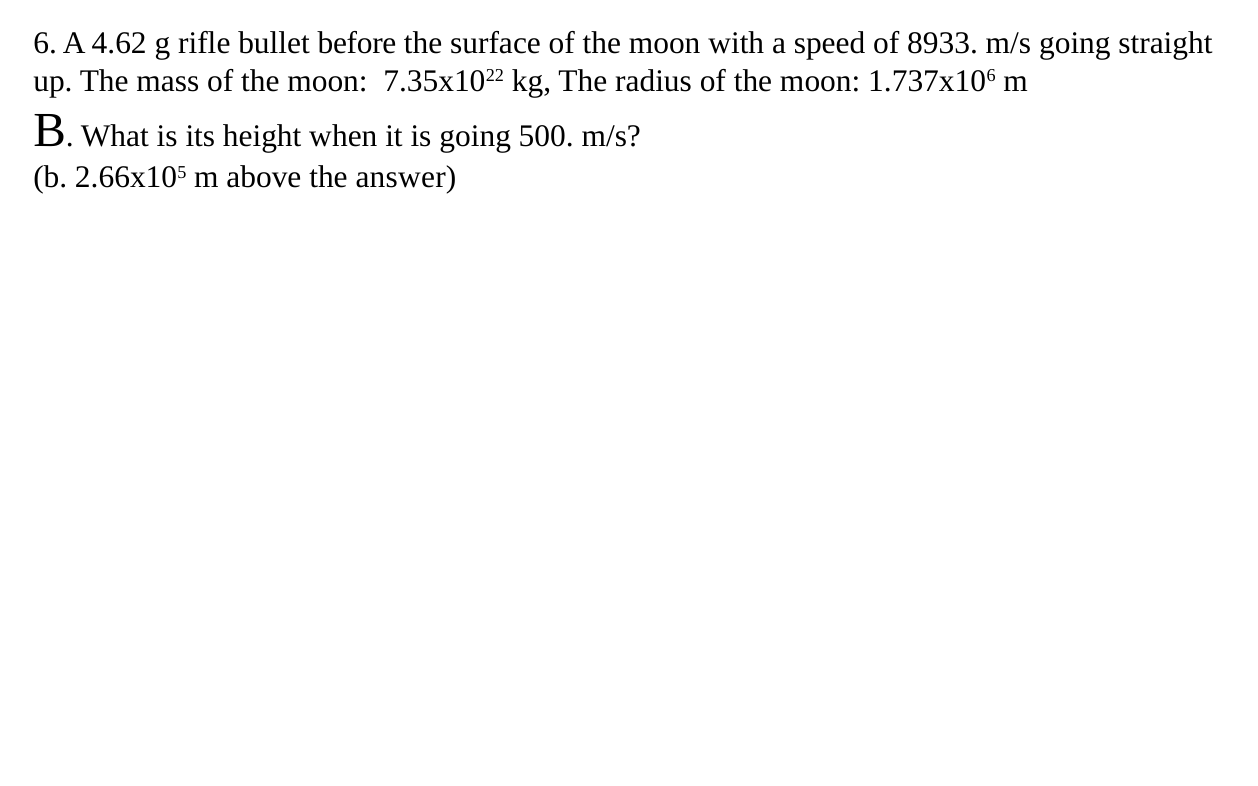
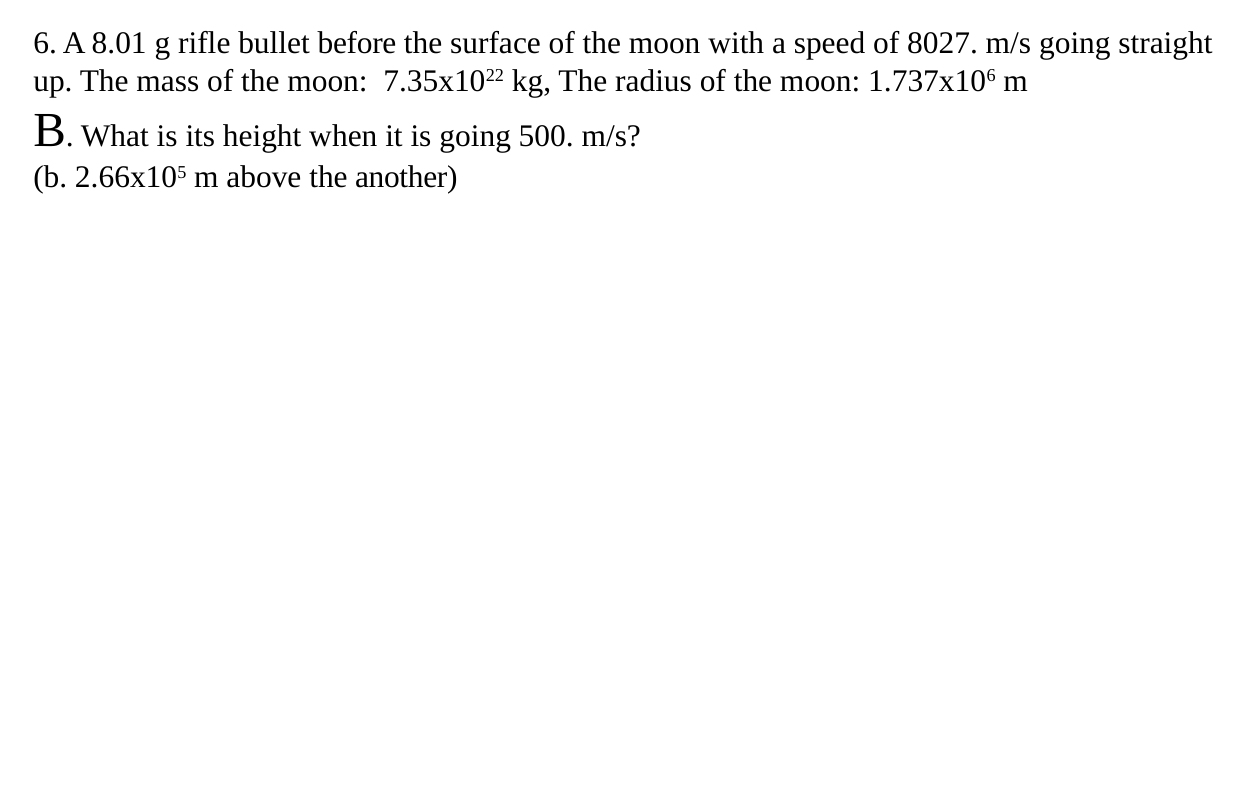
4.62: 4.62 -> 8.01 (119, 43)
8933: 8933 -> 8027 (943, 43)
answer: answer -> another (406, 177)
